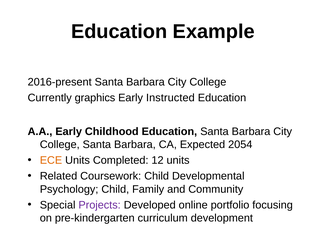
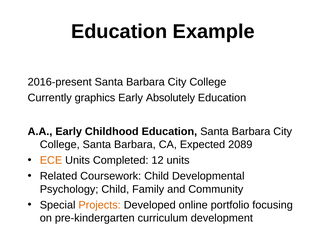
Instructed: Instructed -> Absolutely (170, 98)
2054: 2054 -> 2089 (240, 144)
Projects colour: purple -> orange (100, 205)
